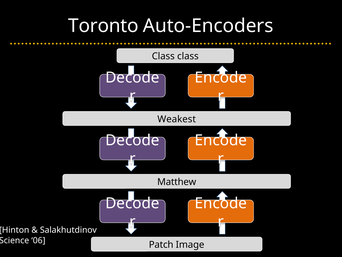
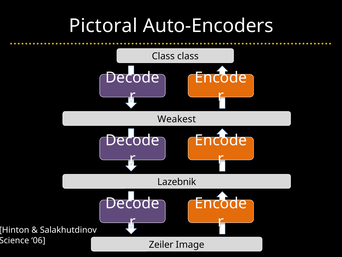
Toronto: Toronto -> Pictoral (103, 26)
Matthew: Matthew -> Lazebnik (177, 182)
Patch: Patch -> Zeiler (161, 244)
